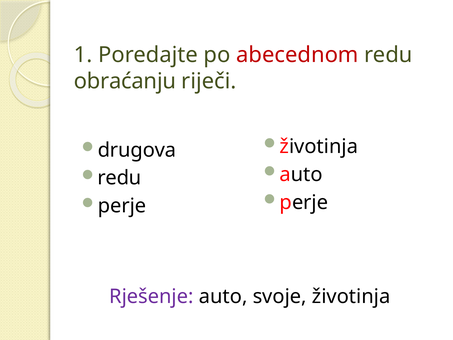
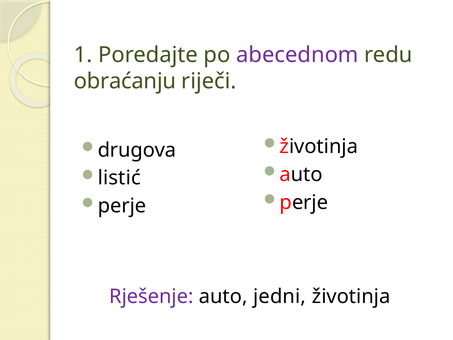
abecednom colour: red -> purple (297, 55)
redu: redu -> listić (119, 178)
svoje: svoje -> jedni (280, 296)
